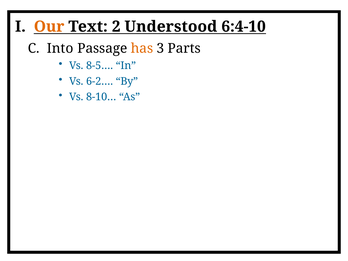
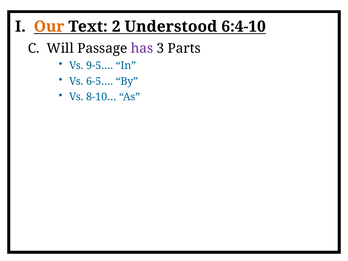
Into: Into -> Will (60, 48)
has colour: orange -> purple (142, 48)
8-5…: 8-5… -> 9-5… (100, 66)
6-2…: 6-2… -> 6-5… (100, 81)
